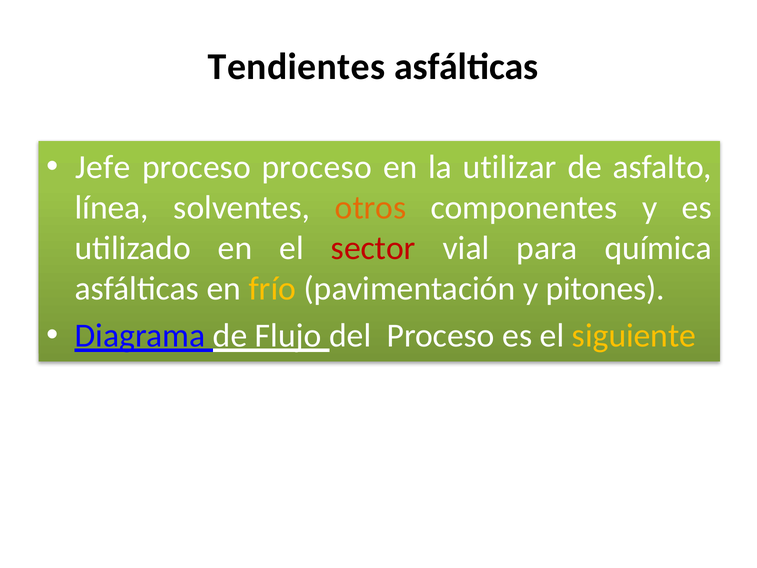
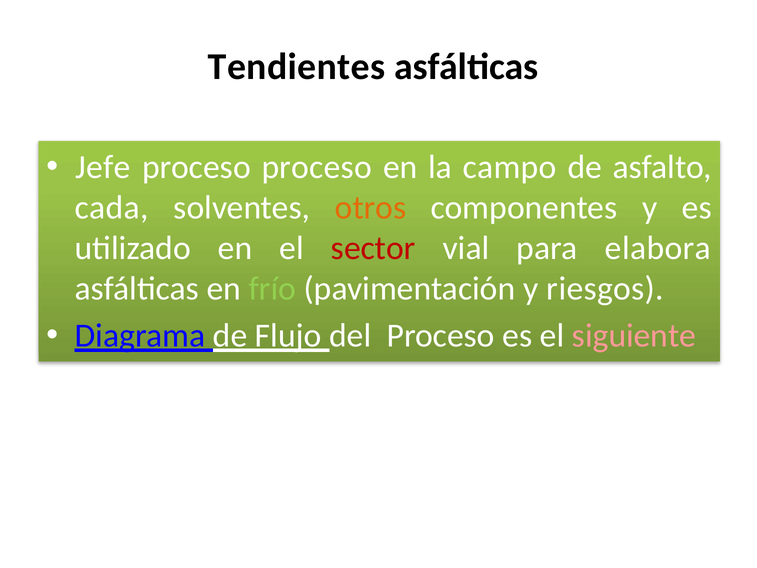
utilizar: utilizar -> campo (510, 167)
línea: línea -> cada (112, 208)
química: química -> elabora (658, 248)
frío colour: yellow -> light green (272, 288)
pitones: pitones -> riesgos (605, 288)
siguiente colour: yellow -> pink (634, 336)
